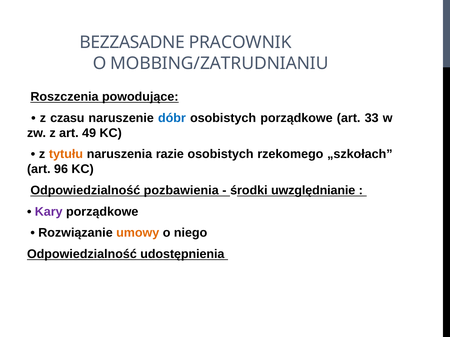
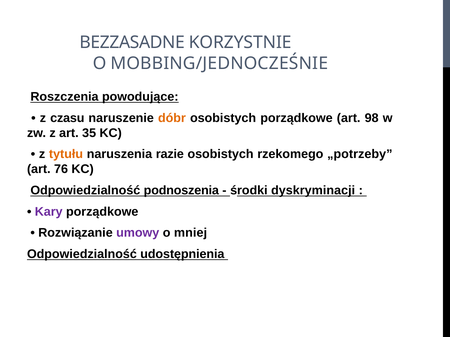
PRACOWNIK: PRACOWNIK -> KORZYSTNIE (240, 43)
MOBBING/ZATRUDNIANIU: MOBBING/ZATRUDNIANIU -> MOBBING/JEDNOCZEŚNIE (219, 63)
dóbr colour: blue -> orange (172, 118)
33: 33 -> 98 (372, 118)
49: 49 -> 35 (89, 133)
„szkołach: „szkołach -> „potrzeby (360, 154)
96: 96 -> 76 (61, 169)
pozbawienia: pozbawienia -> podnoszenia (181, 191)
uwzględnianie: uwzględnianie -> dyskryminacji (313, 191)
umowy colour: orange -> purple (138, 233)
niego: niego -> mniej (191, 233)
